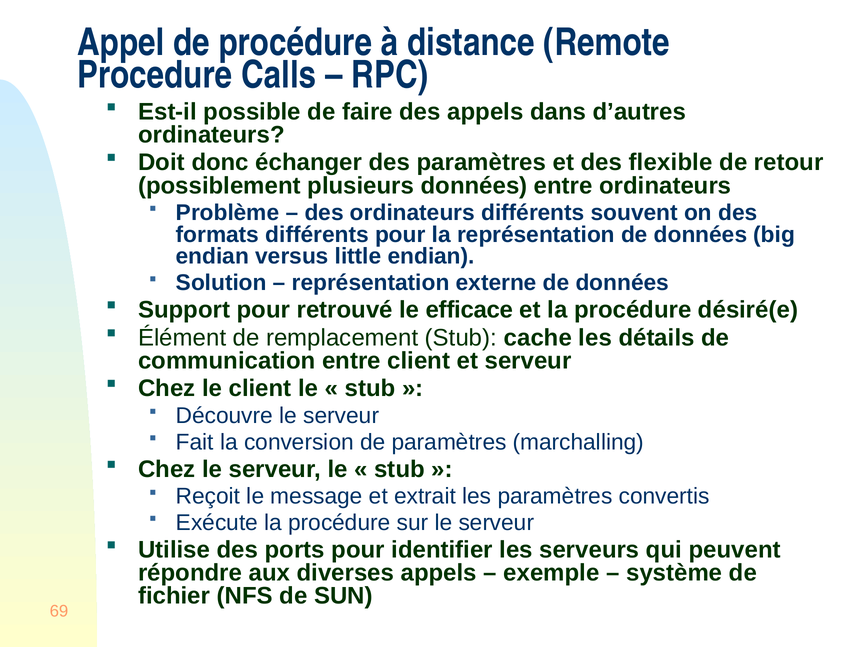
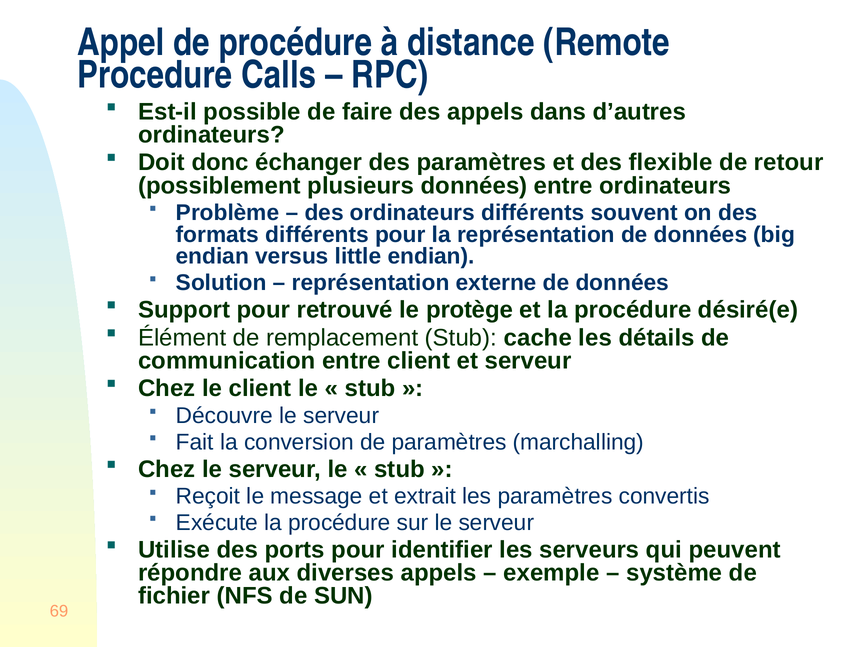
efficace: efficace -> protège (469, 310)
